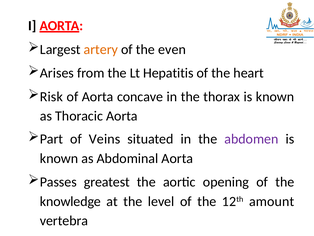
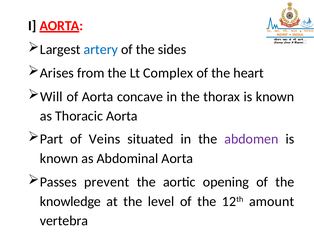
artery colour: orange -> blue (101, 49)
even: even -> sides (172, 49)
Hepatitis: Hepatitis -> Complex (168, 73)
Risk: Risk -> Will (51, 97)
greatest: greatest -> prevent (107, 182)
